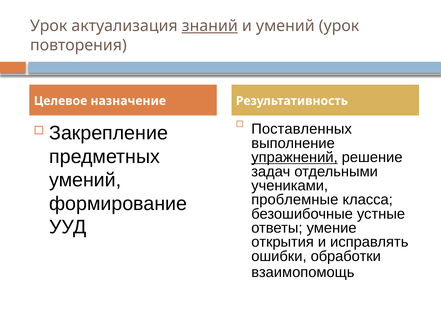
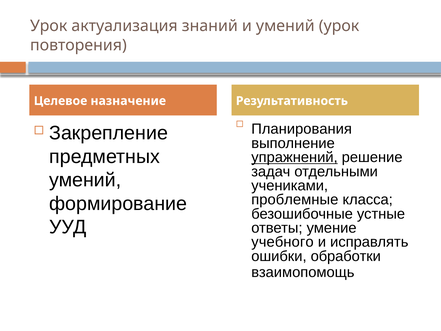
знаний underline: present -> none (210, 26)
Поставленных: Поставленных -> Планирования (302, 129)
открытия: открытия -> учебного (282, 242)
